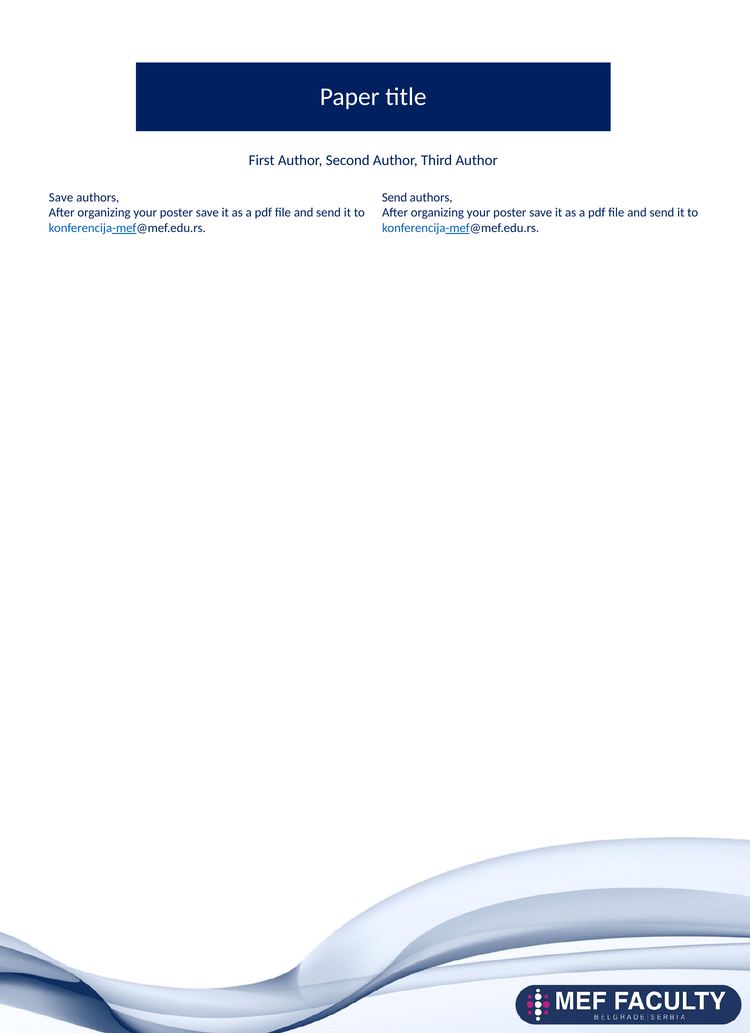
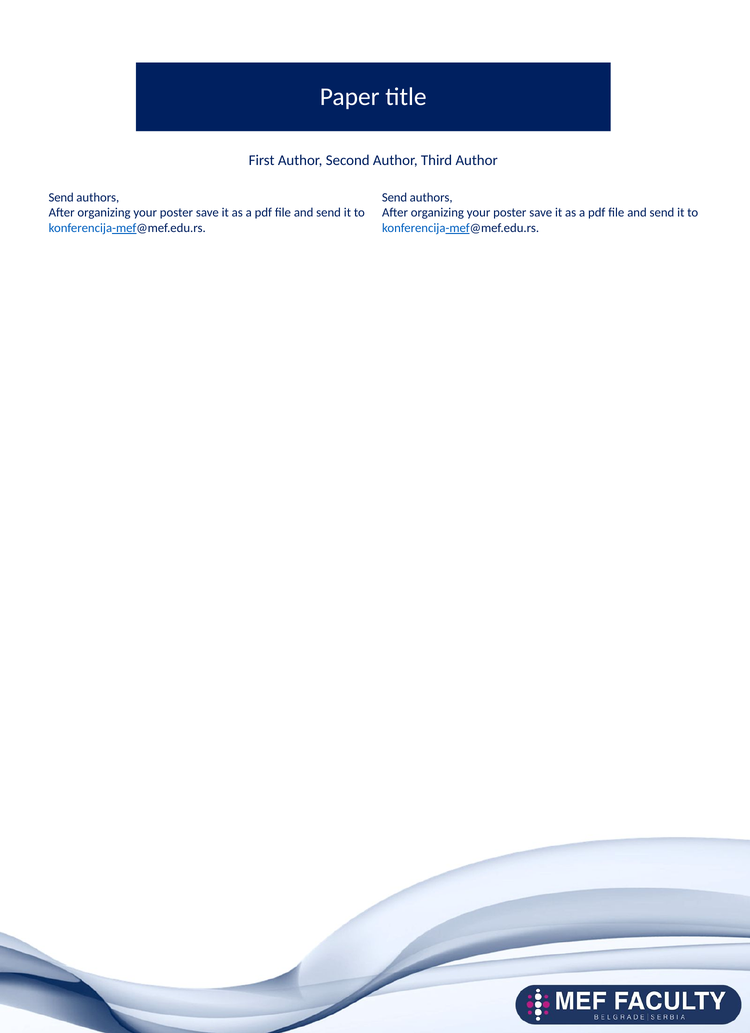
Save: Save -> Send (61, 198)
